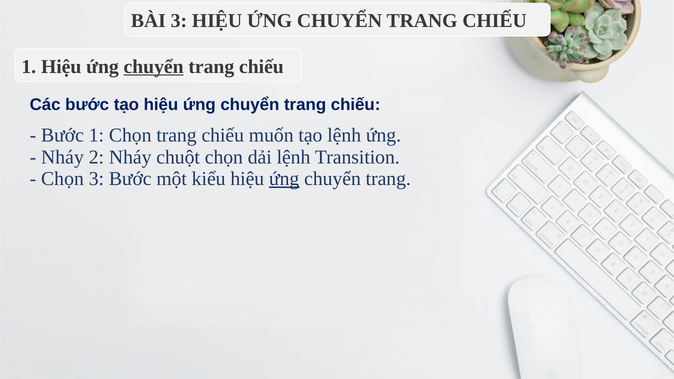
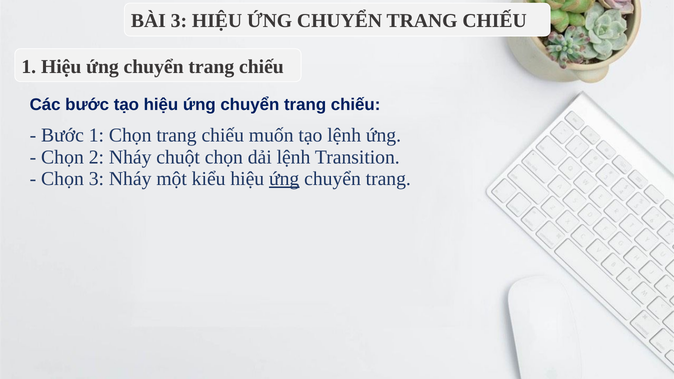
chuyển underline: present -> none (154, 67)
Nháy: Nháy -> Chọn (62, 157)
3 Bước: Bước -> Nháy (130, 179)
